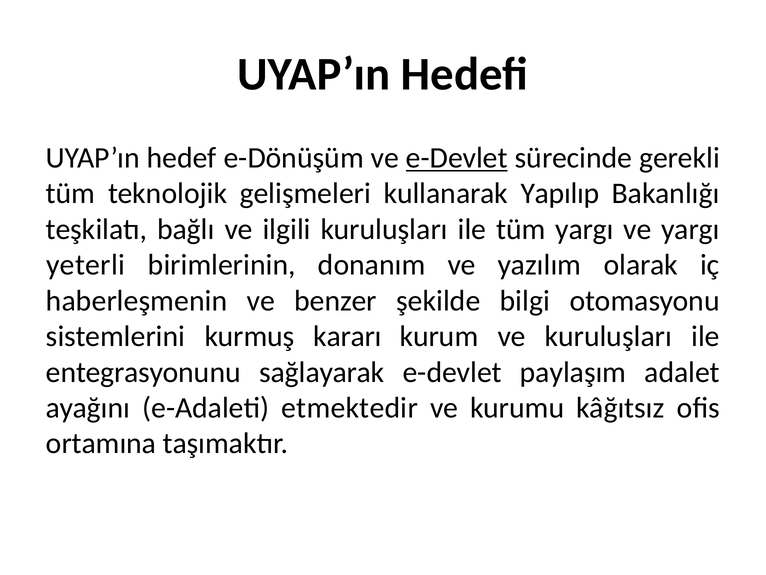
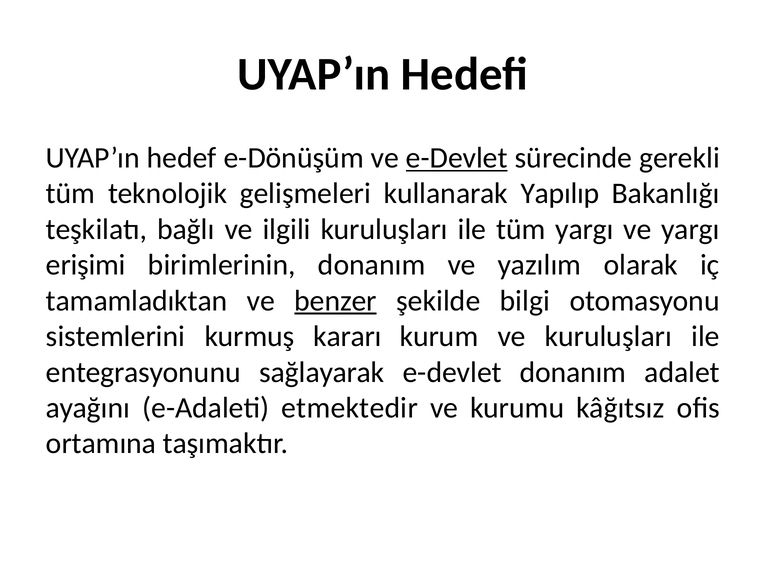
yeterli: yeterli -> erişimi (86, 265)
haberleşmenin: haberleşmenin -> tamamladıktan (137, 300)
benzer underline: none -> present (336, 300)
e-devlet paylaşım: paylaşım -> donanım (573, 372)
